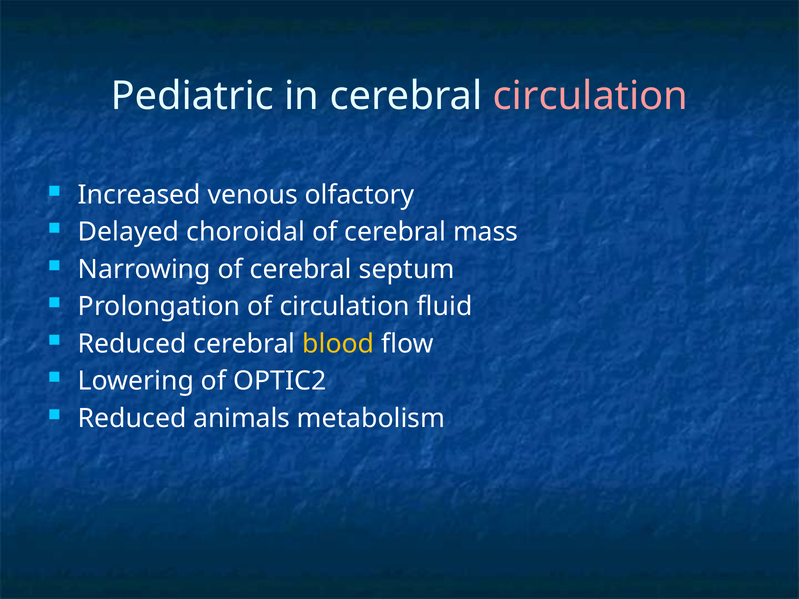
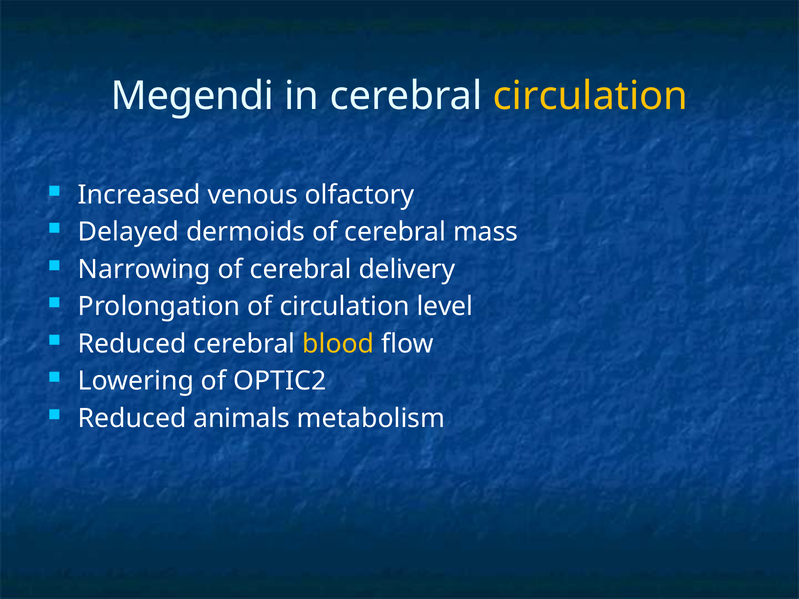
Pediatric: Pediatric -> Megendi (192, 96)
circulation colour: pink -> yellow (591, 96)
choroidal: choroidal -> dermoids (246, 232)
septum: septum -> delivery (407, 270)
fluid: fluid -> level (445, 307)
